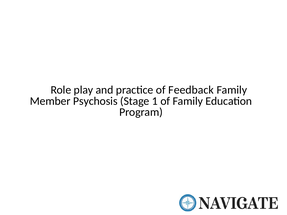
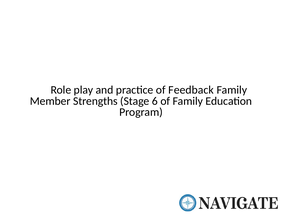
Psychosis: Psychosis -> Strengths (95, 101)
1: 1 -> 6 (155, 101)
